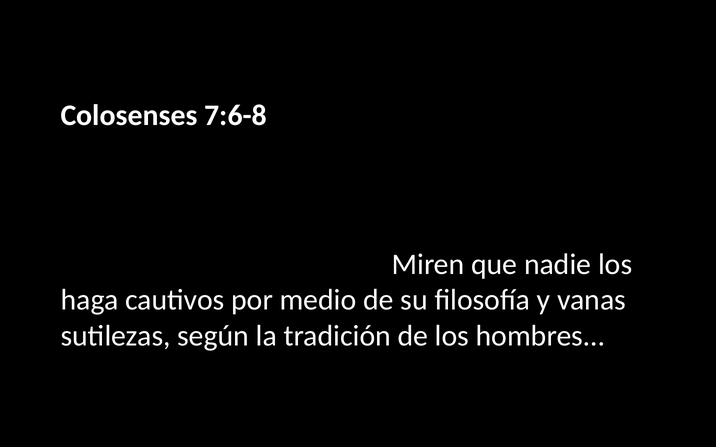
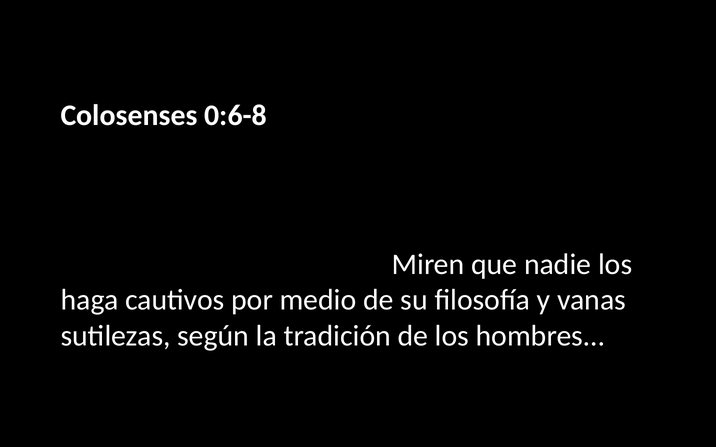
7:6-8: 7:6-8 -> 0:6-8 (236, 115)
